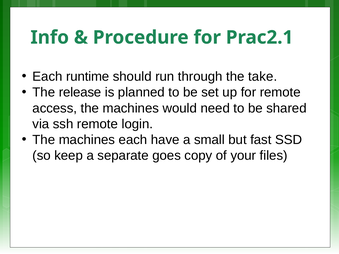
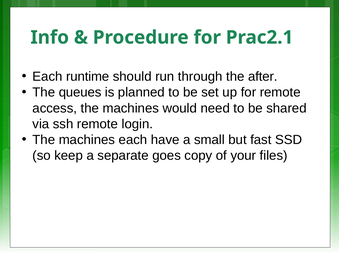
take: take -> after (263, 77)
release: release -> queues (80, 92)
